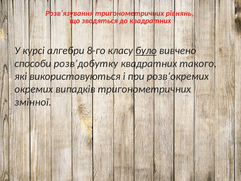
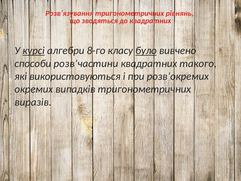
курсі underline: none -> present (34, 51)
розв’добутку: розв’добутку -> розв’частини (86, 63)
змінної: змінної -> виразів (33, 102)
